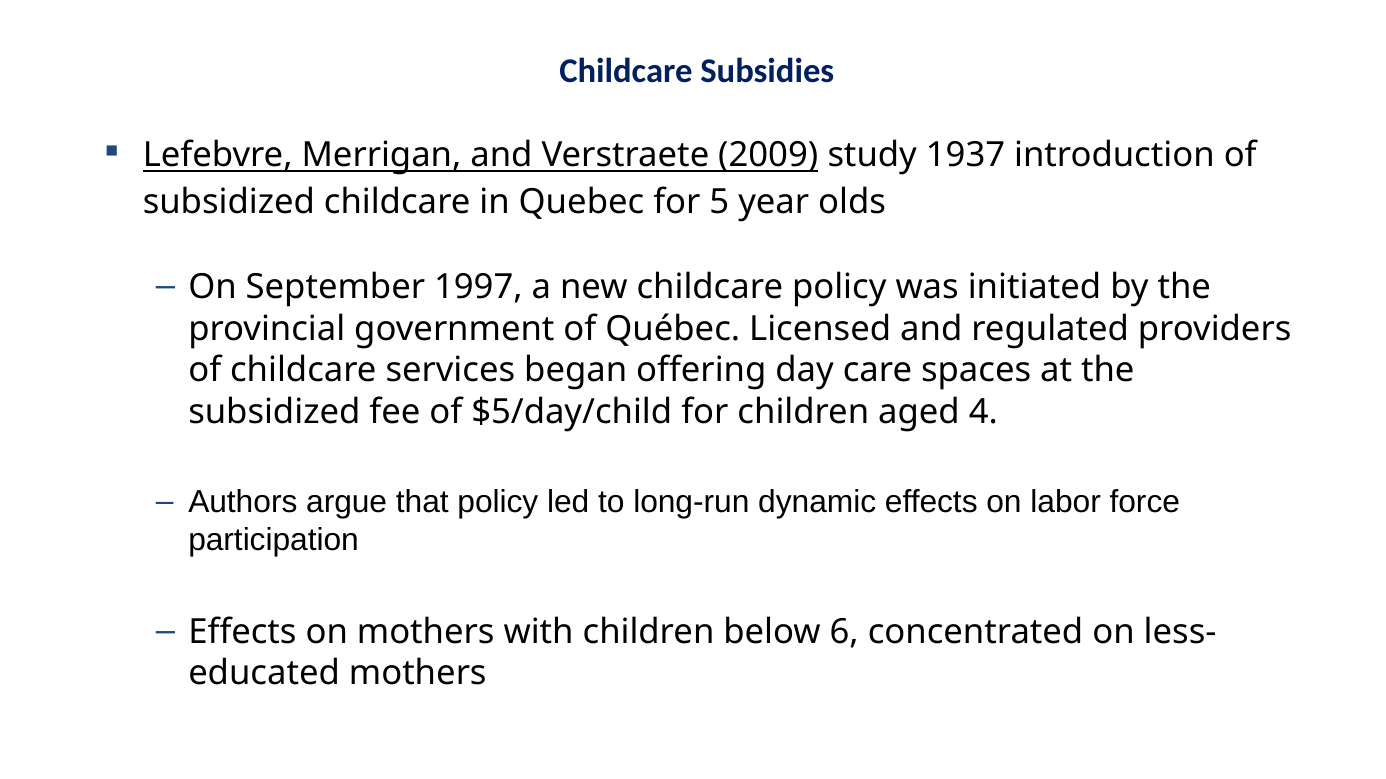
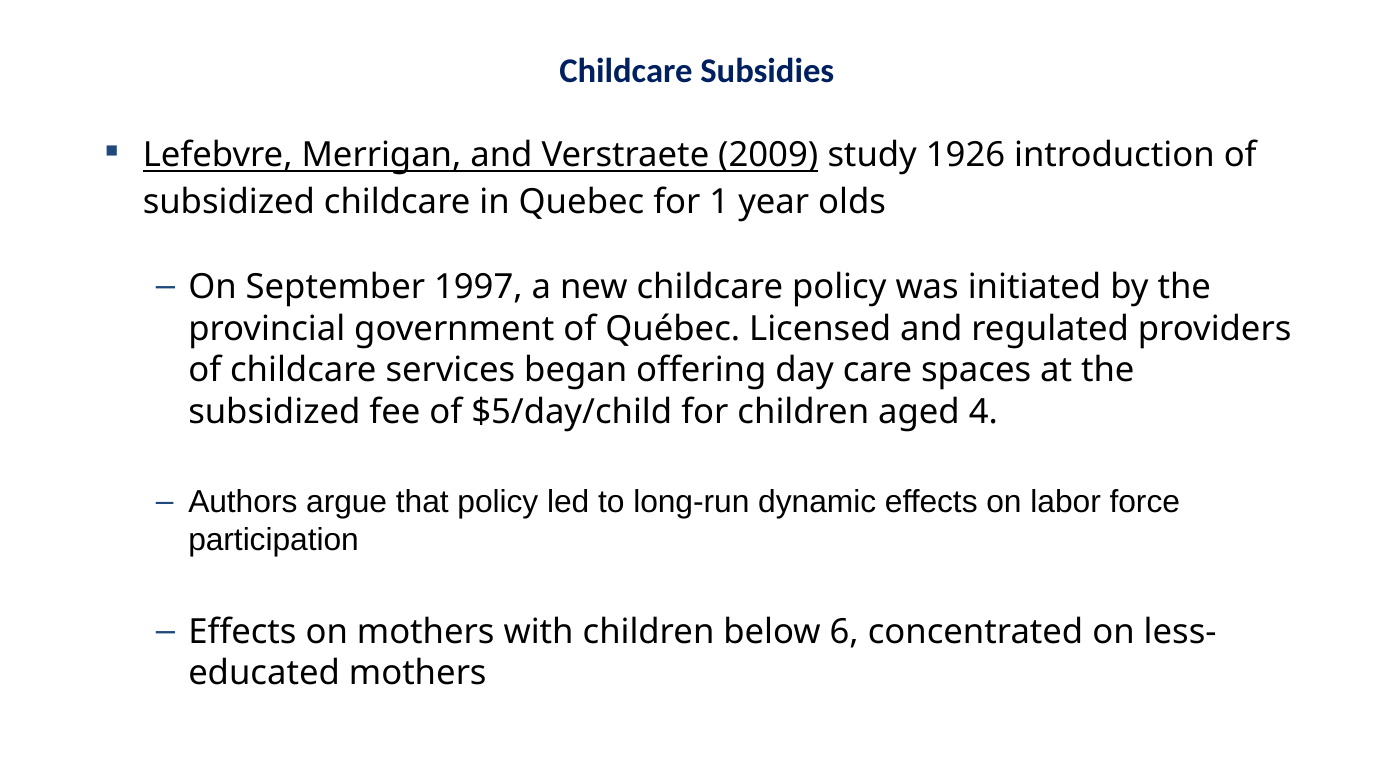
1937: 1937 -> 1926 (966, 155)
5: 5 -> 1 (719, 203)
